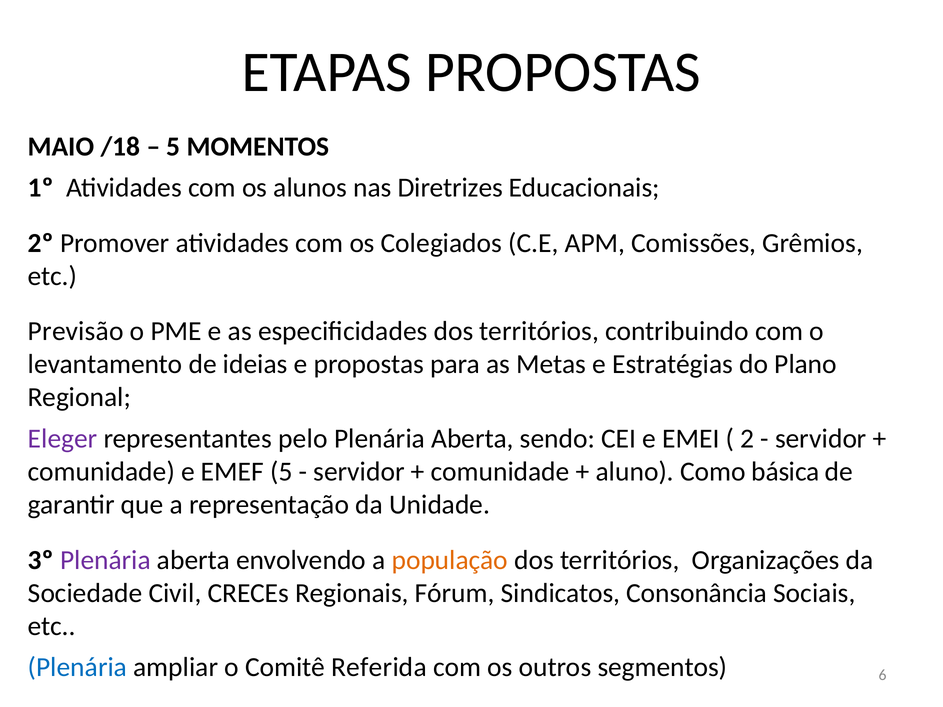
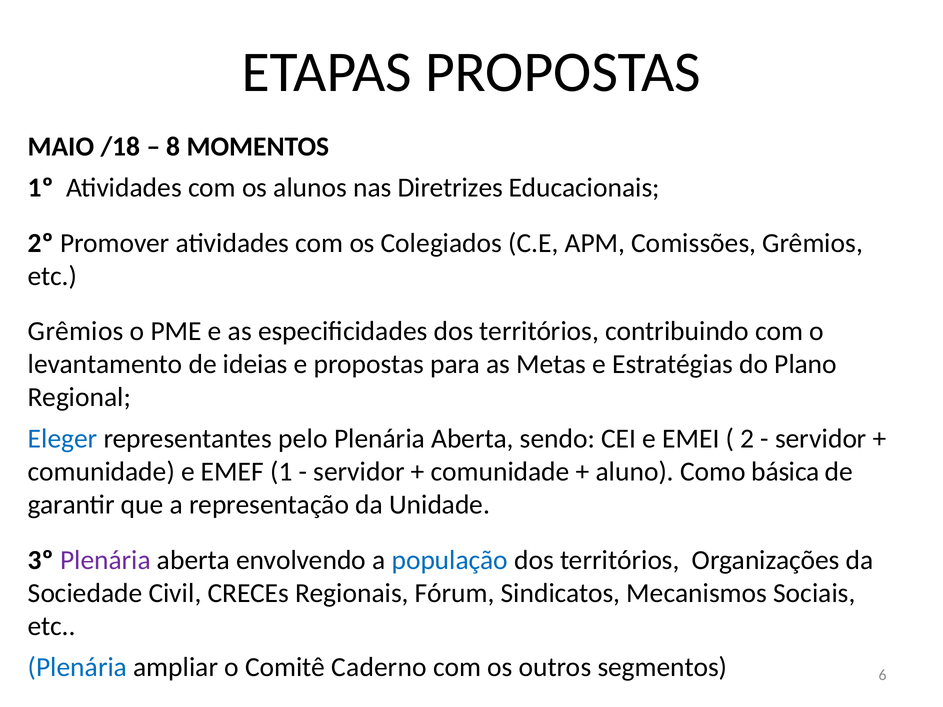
5: 5 -> 8 (173, 147)
Previsão: Previsão -> Grêmios (76, 332)
Eleger colour: purple -> blue (63, 439)
EMEF 5: 5 -> 1 (281, 472)
população colour: orange -> blue (450, 560)
Consonância: Consonância -> Mecanismos (697, 593)
Referida: Referida -> Caderno (379, 668)
